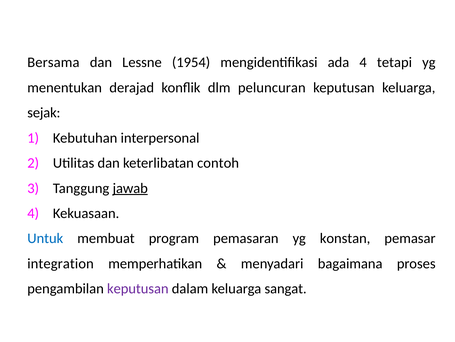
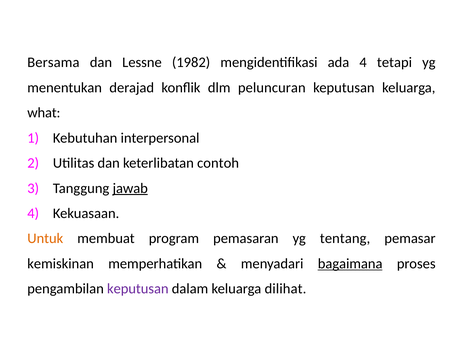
1954: 1954 -> 1982 (191, 62)
sejak: sejak -> what (44, 113)
Untuk colour: blue -> orange (45, 238)
konstan: konstan -> tentang (345, 238)
integration: integration -> kemiskinan (61, 263)
bagaimana underline: none -> present (350, 263)
sangat: sangat -> dilihat (285, 288)
